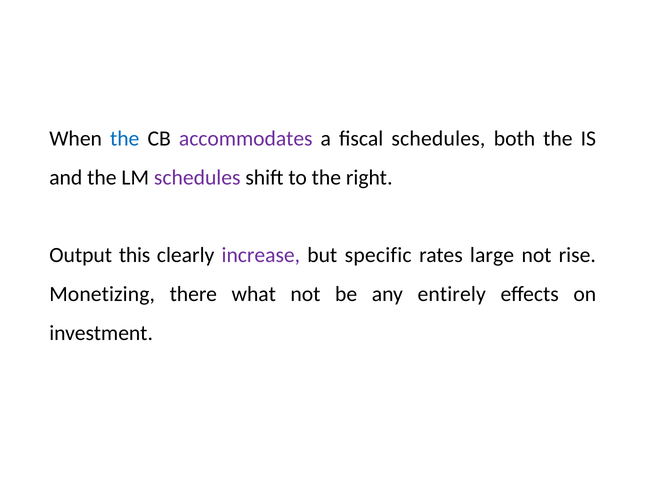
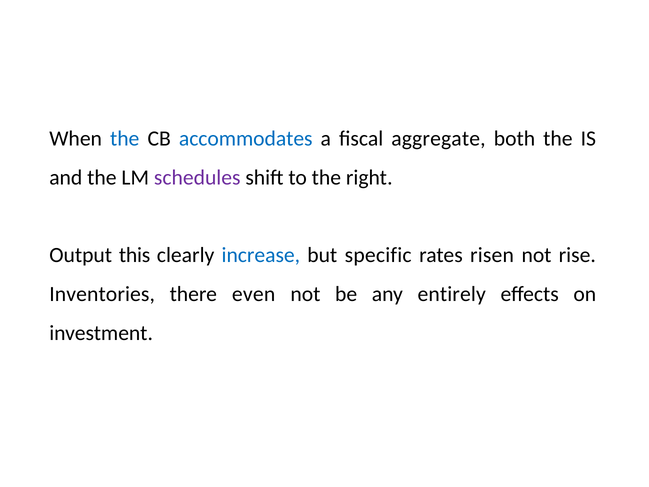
accommodates colour: purple -> blue (246, 138)
fiscal schedules: schedules -> aggregate (438, 138)
increase colour: purple -> blue (261, 255)
large: large -> risen (492, 255)
Monetizing: Monetizing -> Inventories (102, 294)
what: what -> even (254, 294)
